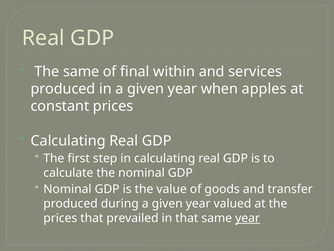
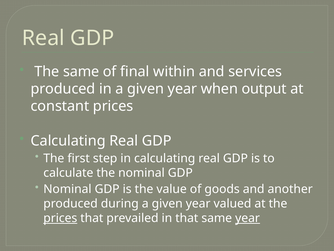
apples: apples -> output (264, 89)
transfer: transfer -> another (290, 189)
prices underline: none -> present (60, 218)
